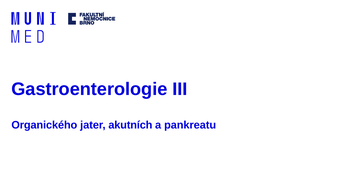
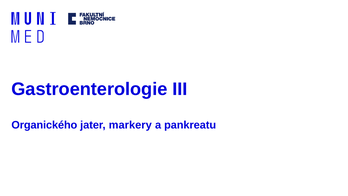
akutních: akutních -> markery (130, 125)
